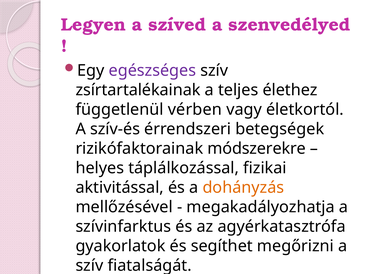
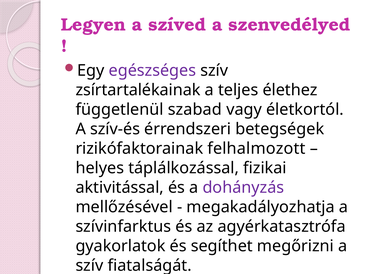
vérben: vérben -> szabad (195, 109)
módszerekre: módszerekre -> felhalmozott (256, 148)
dohányzás colour: orange -> purple (243, 187)
